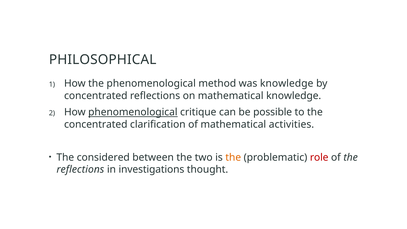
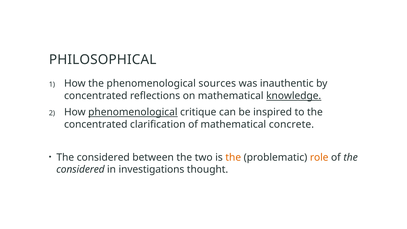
method: method -> sources (217, 84)
was knowledge: knowledge -> inauthentic (287, 84)
knowledge underline: none -> present (294, 96)
possible: possible -> inspired (273, 112)
activities: activities -> concrete (291, 124)
role colour: red -> orange (319, 157)
reflections: reflections -> considered (80, 170)
